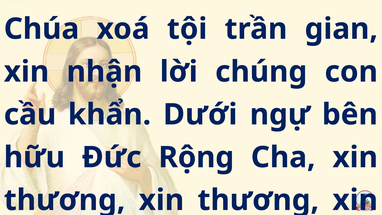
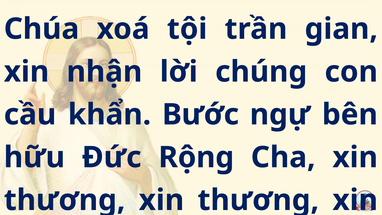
Dưới: Dưới -> Bước (201, 115)
